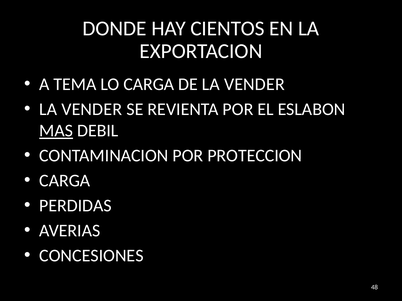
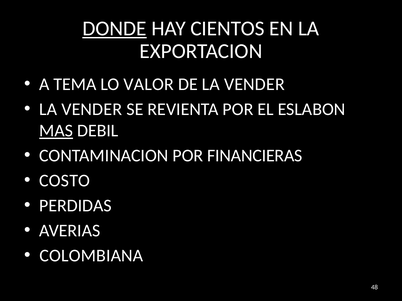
DONDE underline: none -> present (115, 28)
LO CARGA: CARGA -> VALOR (149, 84)
PROTECCION: PROTECCION -> FINANCIERAS (255, 156)
CARGA: CARGA -> COSTO (65, 181)
CONCESIONES: CONCESIONES -> COLOMBIANA (91, 256)
